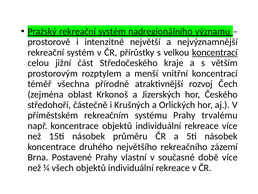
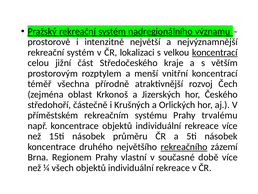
přírůstky: přírůstky -> lokalizaci (137, 52)
rekreačního underline: none -> present (184, 146)
Postavené: Postavené -> Regionem (72, 157)
